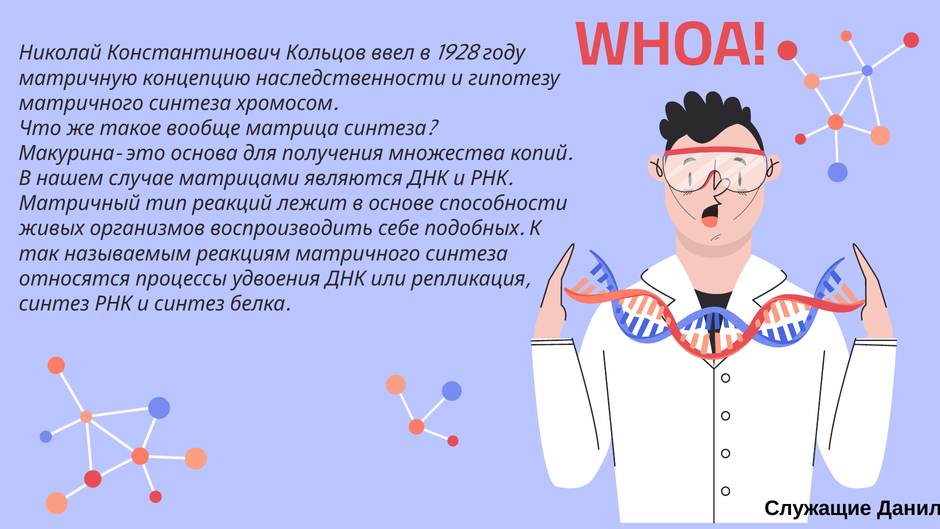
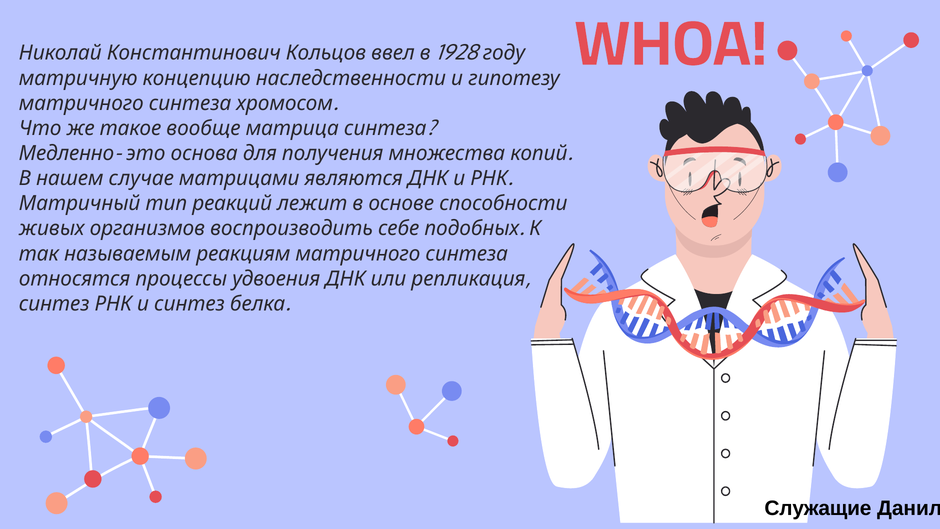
Макурина: Макурина -> Медленно (66, 153)
